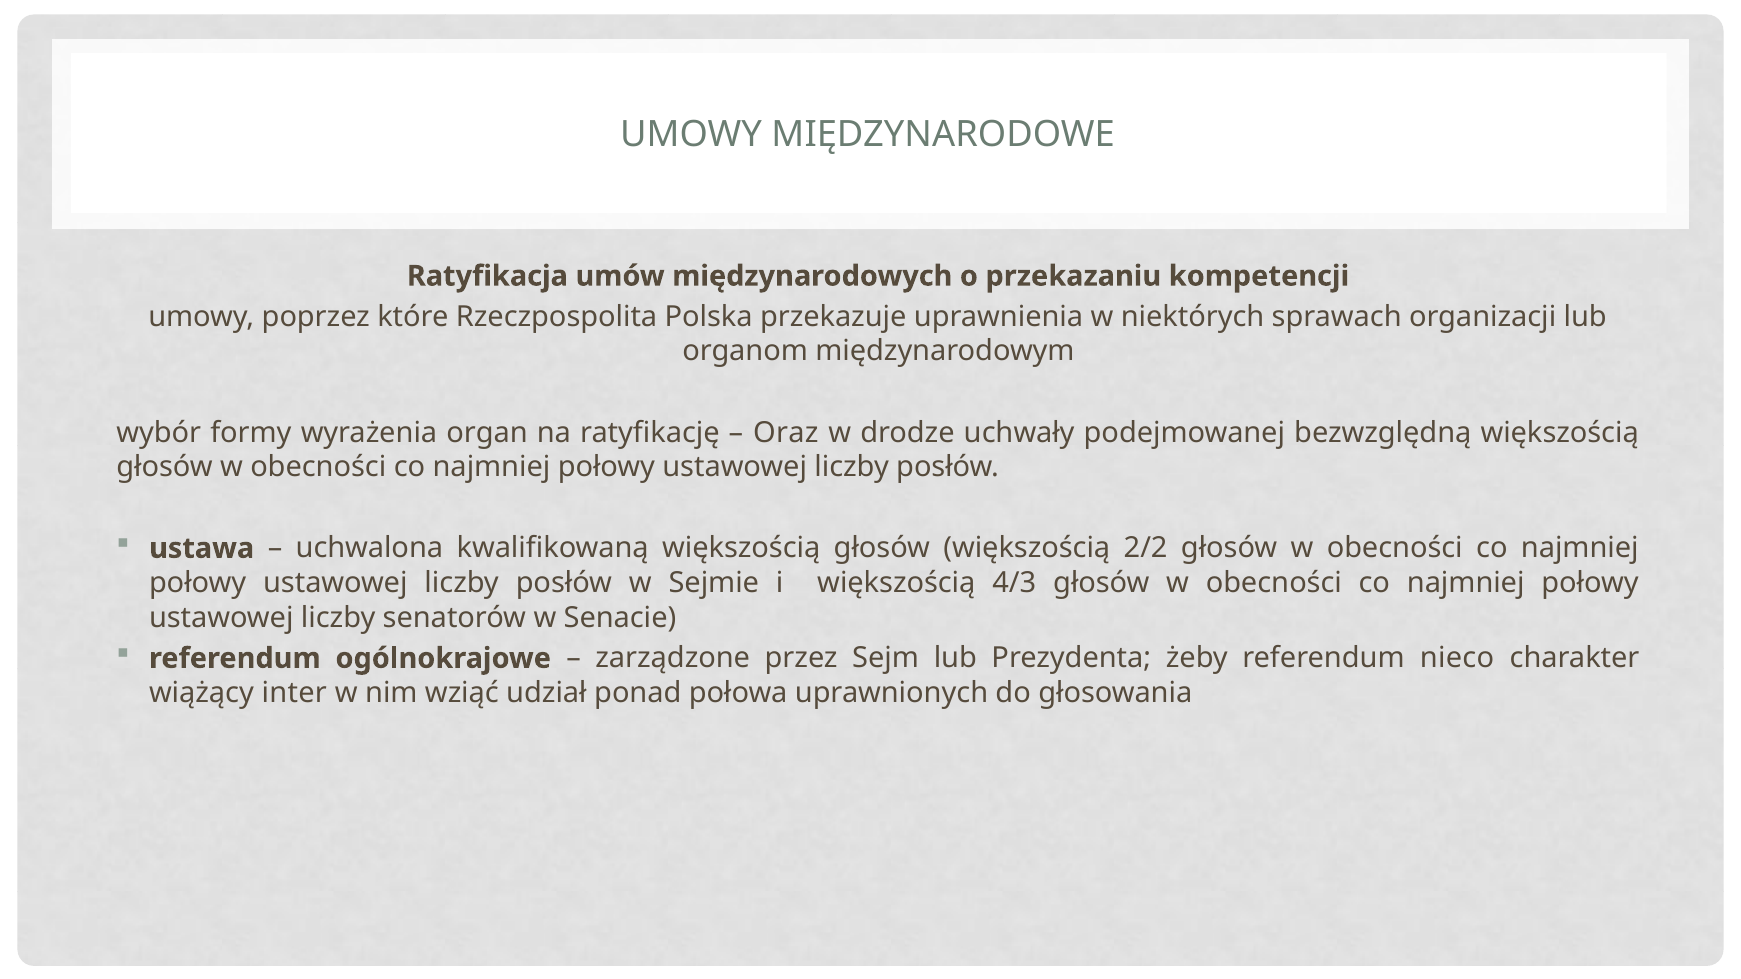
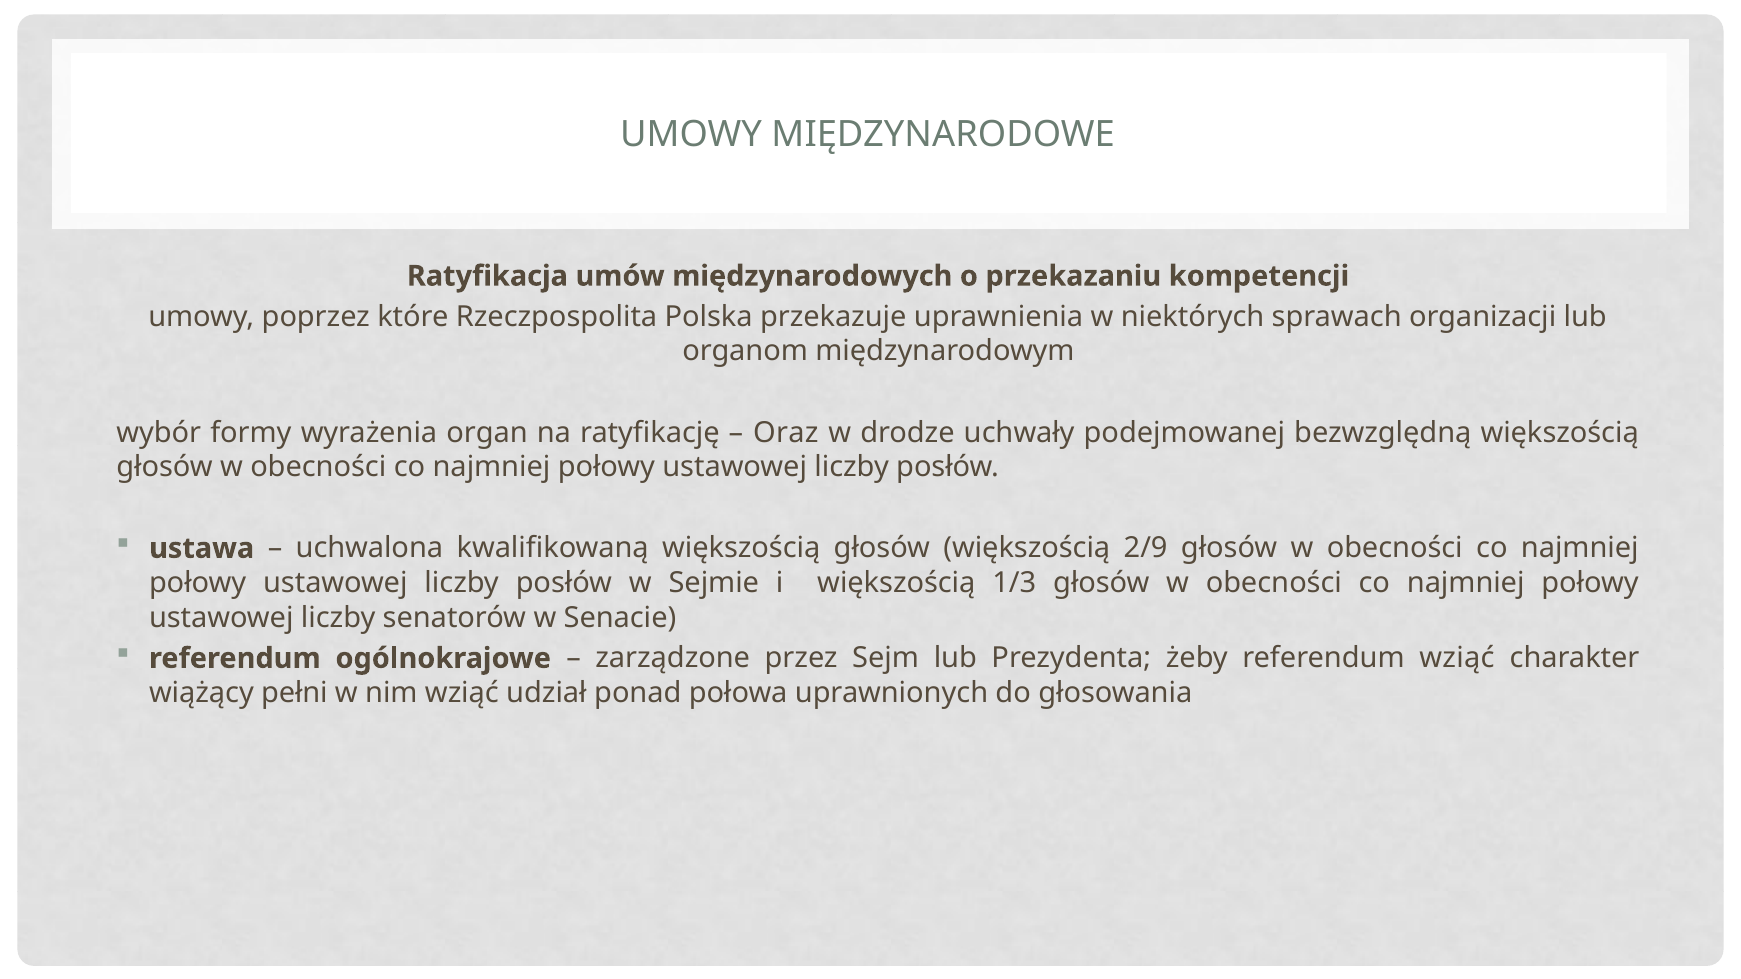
2/2: 2/2 -> 2/9 (1146, 548)
4/3: 4/3 -> 1/3 (1014, 583)
referendum nieco: nieco -> wziąć (1457, 659)
inter: inter -> pełni (294, 693)
